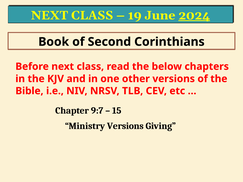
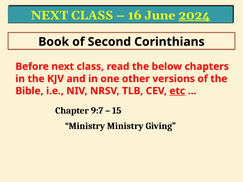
19: 19 -> 16 (135, 15)
etc underline: none -> present (177, 91)
Ministry Versions: Versions -> Ministry (125, 126)
